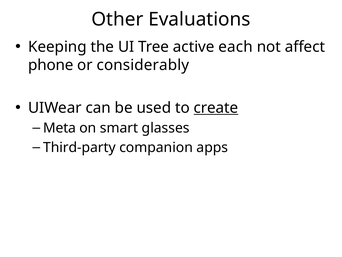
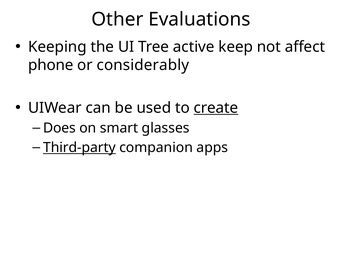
each: each -> keep (236, 47)
Meta: Meta -> Does (60, 128)
Third-party underline: none -> present (79, 147)
